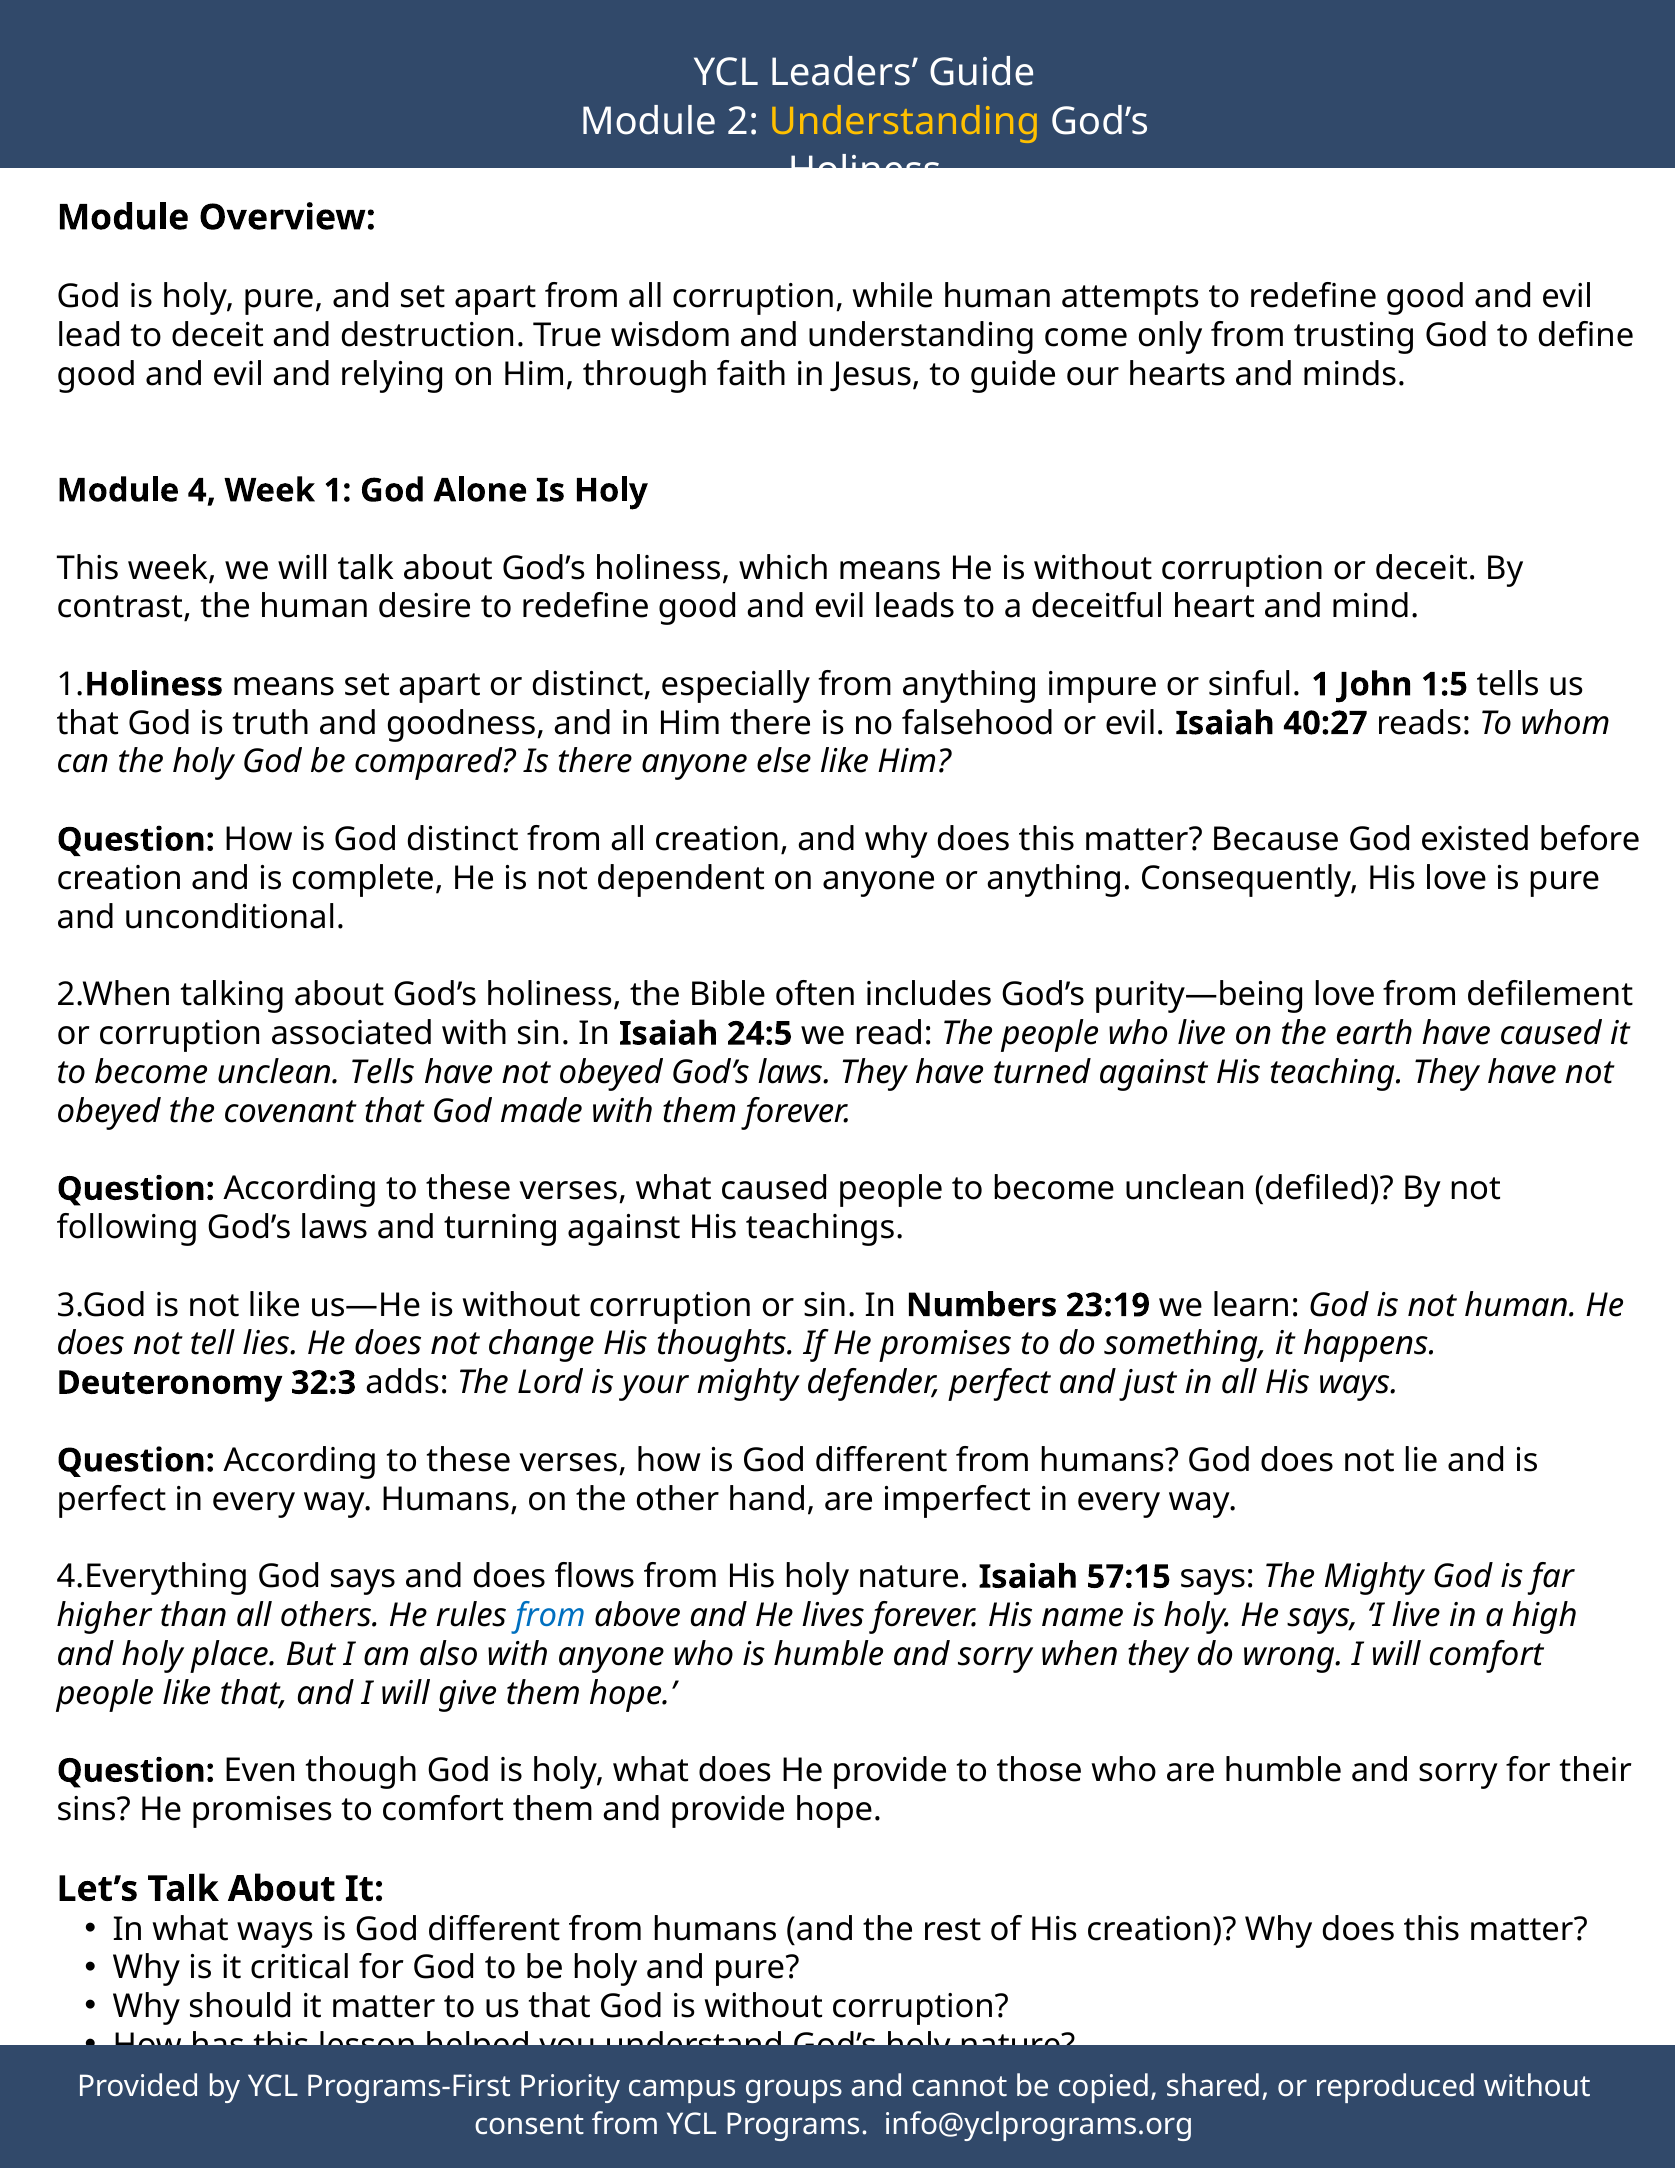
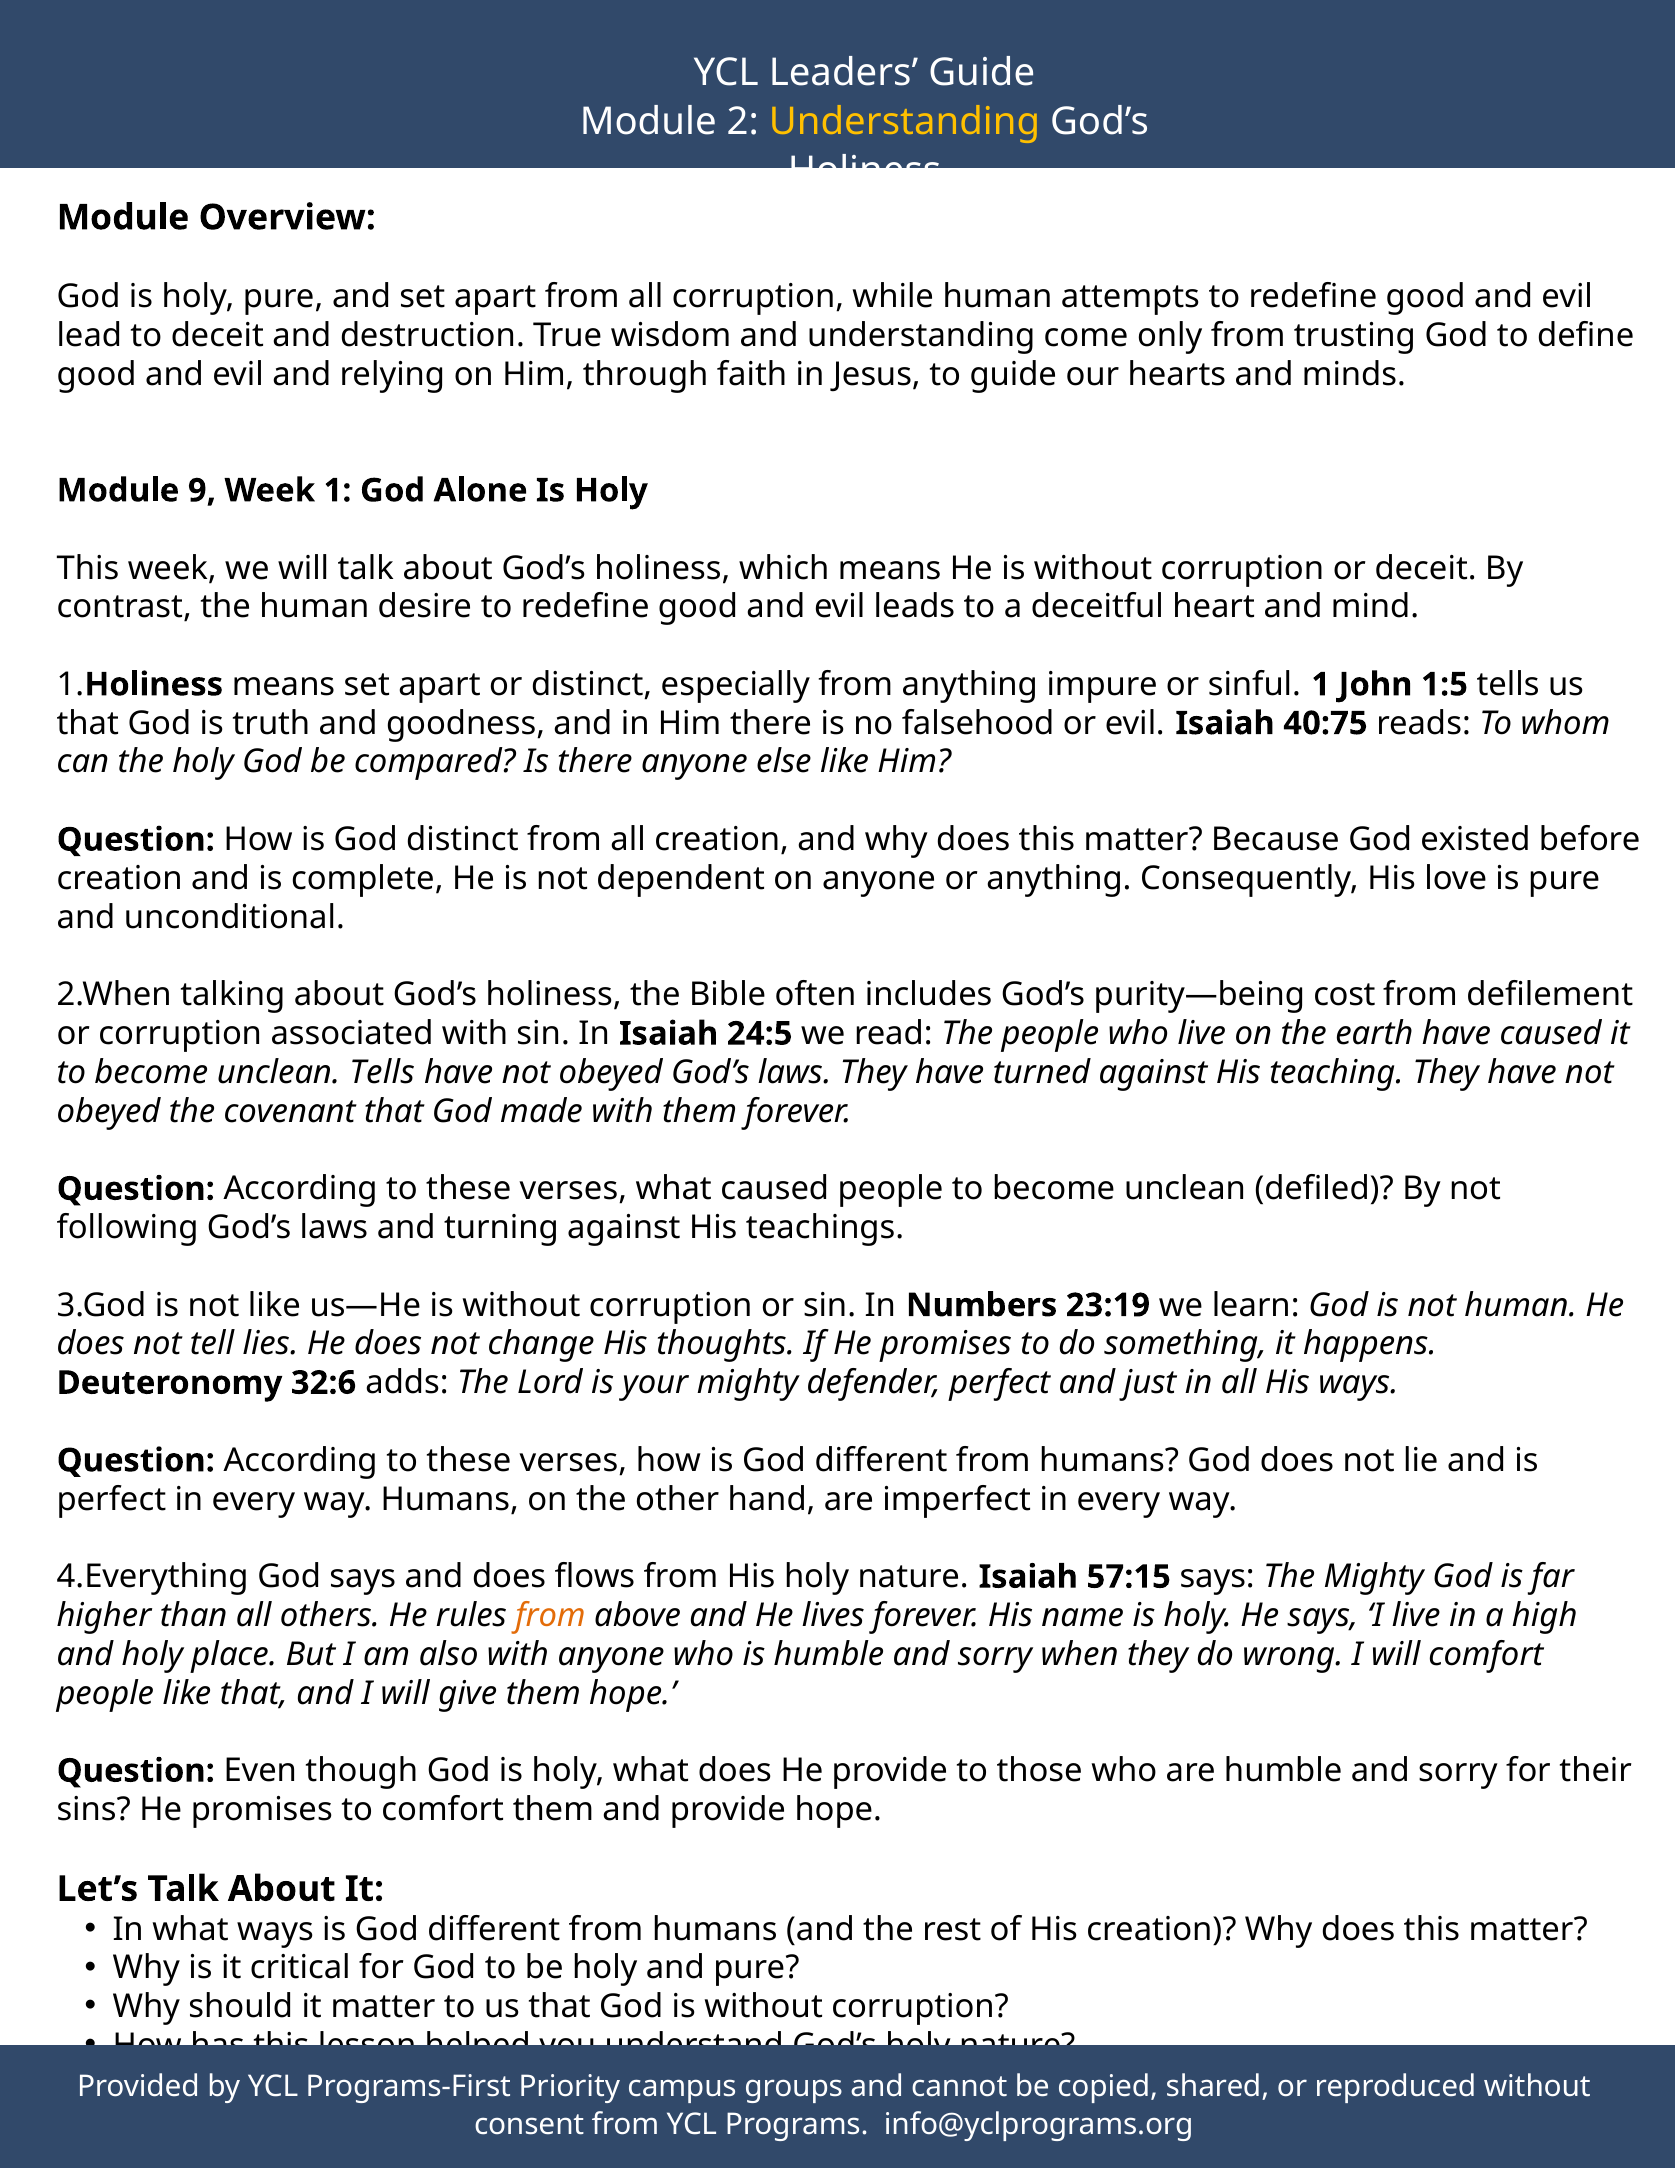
4: 4 -> 9 (202, 491)
40:27: 40:27 -> 40:75 (1325, 723)
purity—being love: love -> cost (1344, 995)
32:3: 32:3 -> 32:6 (324, 1383)
from colour: blue -> orange (550, 1615)
